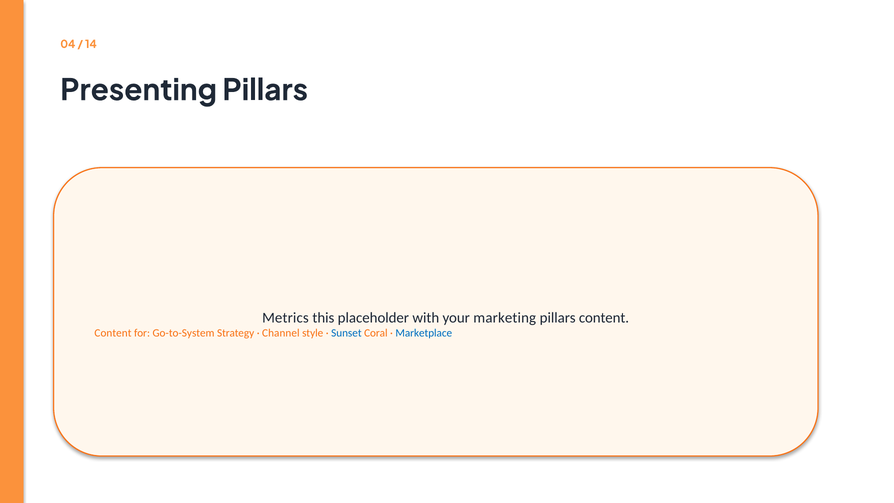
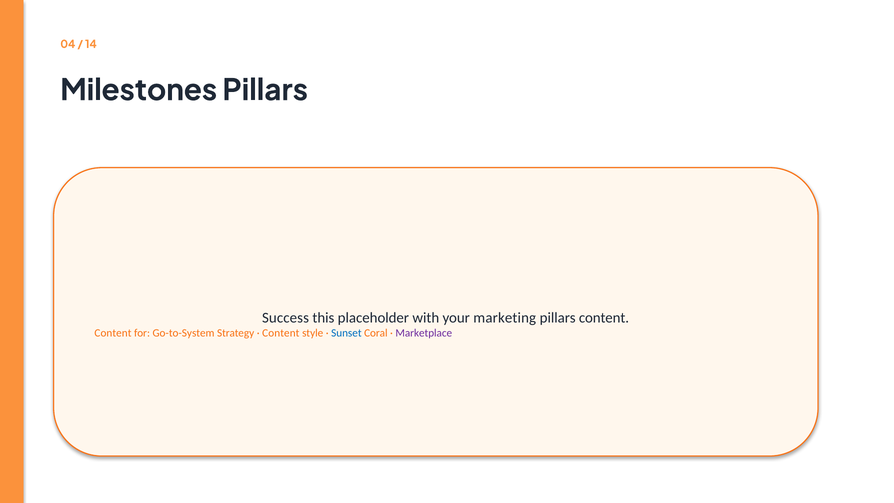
Presenting: Presenting -> Milestones (139, 90)
Metrics: Metrics -> Success (285, 318)
Channel: Channel -> Content (281, 333)
Marketplace colour: blue -> purple (424, 333)
